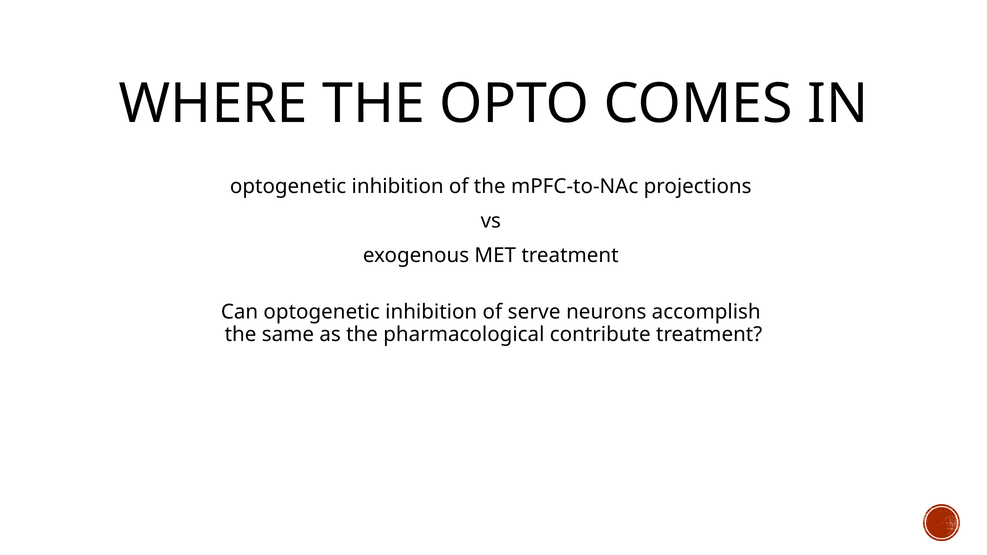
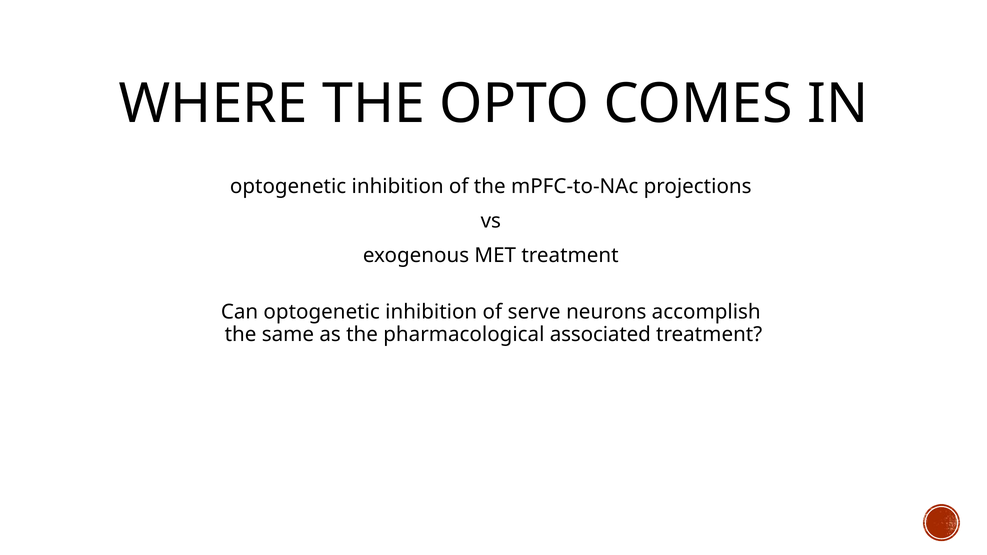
contribute: contribute -> associated (600, 334)
